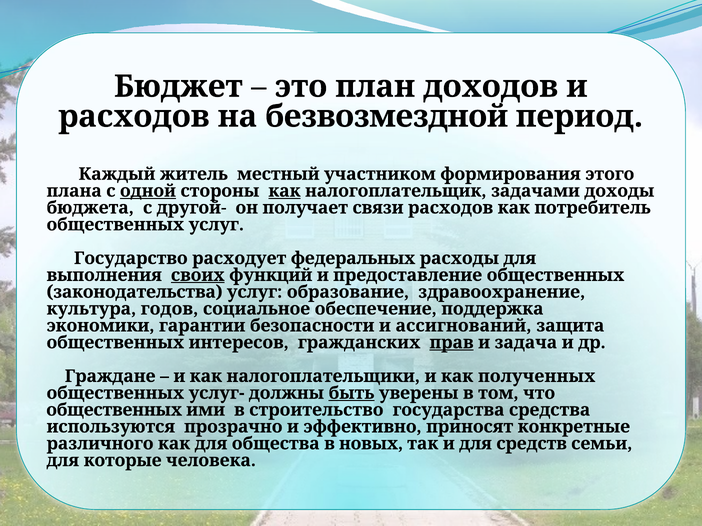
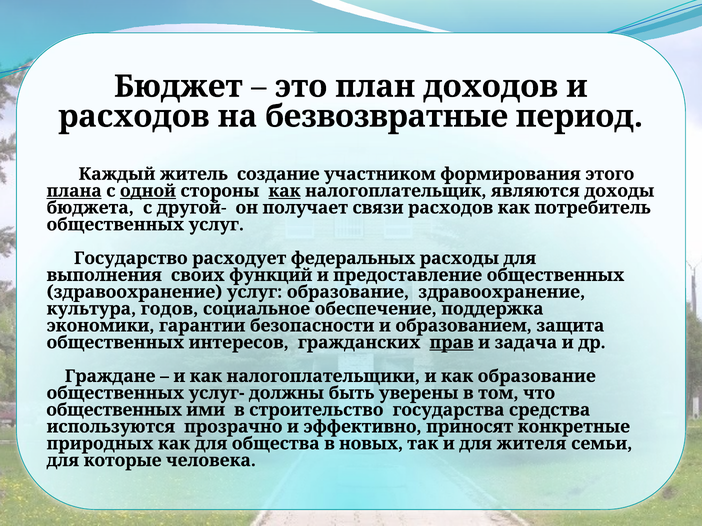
безвозмездной: безвозмездной -> безвозвратные (387, 117)
местный: местный -> создание (278, 174)
плана underline: none -> present (74, 191)
задачами: задачами -> являются (535, 191)
своих underline: present -> none (198, 275)
законодательства: законодательства -> здравоохранение (134, 292)
ассигнований: ассигнований -> образованием (464, 326)
как полученных: полученных -> образование (537, 377)
быть underline: present -> none (351, 393)
различного: различного -> природных (100, 444)
средств: средств -> жителя (532, 444)
